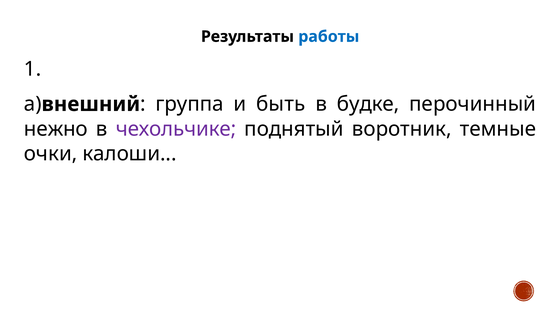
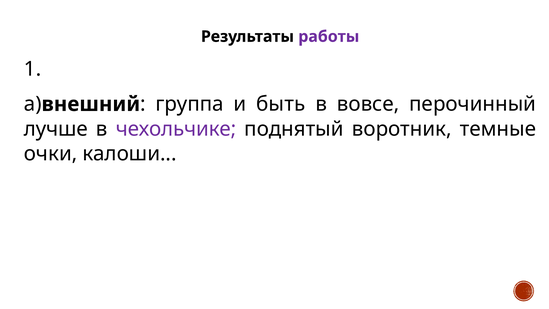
работы colour: blue -> purple (329, 37)
будке: будке -> вовсе (368, 104)
нежно: нежно -> лучше (56, 129)
